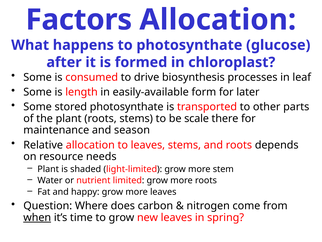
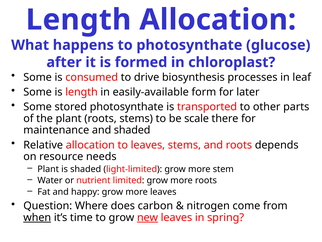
Factors: Factors -> Length (79, 20)
and season: season -> shaded (132, 130)
new underline: none -> present (148, 217)
